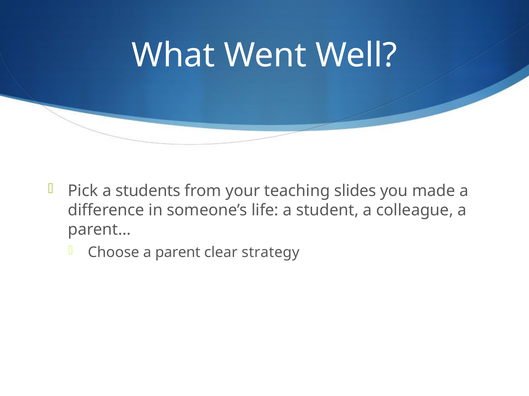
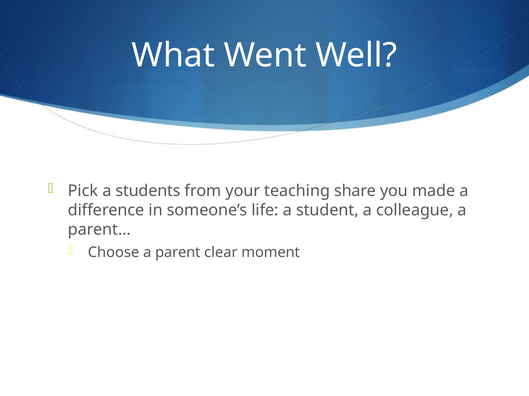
slides: slides -> share (355, 191)
strategy: strategy -> moment (271, 253)
